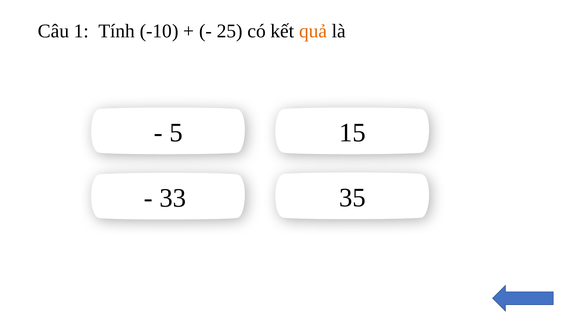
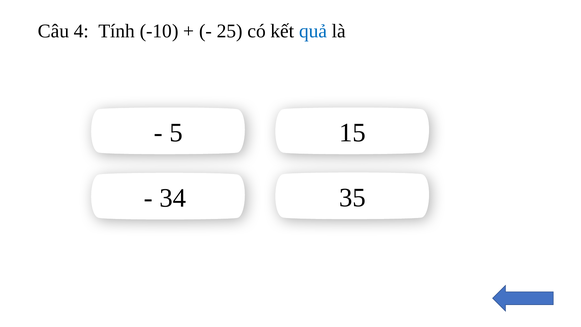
1: 1 -> 4 (81, 31)
quả colour: orange -> blue (313, 31)
33: 33 -> 34 (173, 198)
